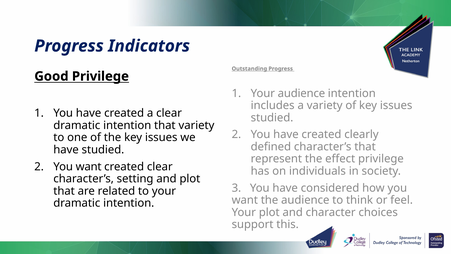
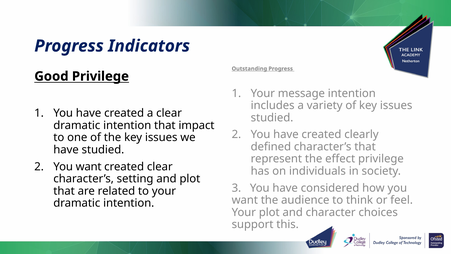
Your audience: audience -> message (301, 93)
that variety: variety -> impact (196, 125)
